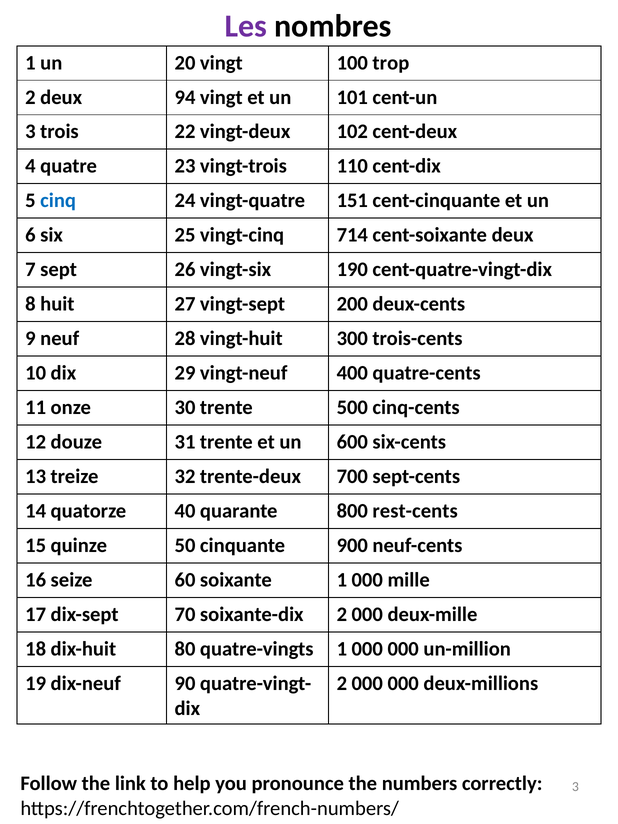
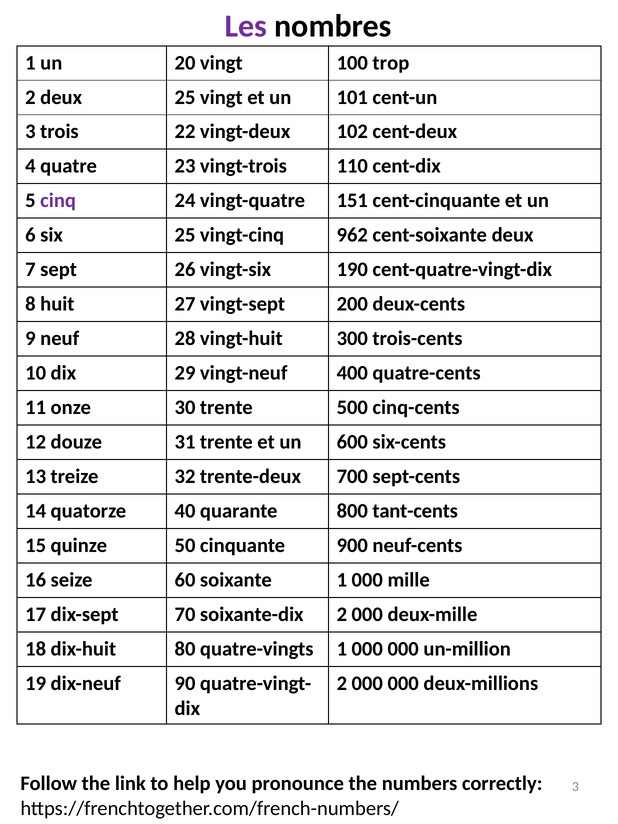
deux 94: 94 -> 25 (185, 97)
cinq colour: blue -> purple (58, 201)
714: 714 -> 962 (352, 235)
rest-cents: rest-cents -> tant-cents (415, 511)
